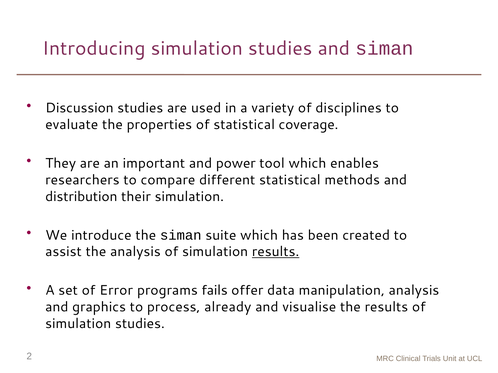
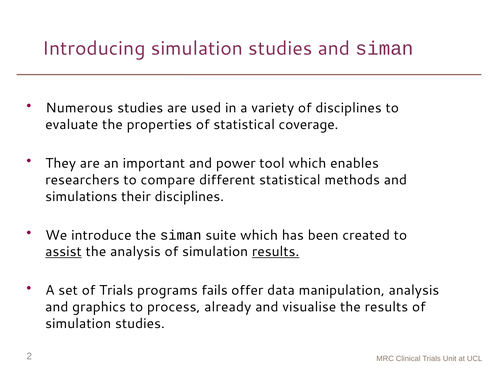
Discussion: Discussion -> Numerous (79, 108)
distribution: distribution -> simulations (81, 197)
their simulation: simulation -> disciplines (189, 197)
assist underline: none -> present (63, 252)
of Error: Error -> Trials (116, 291)
